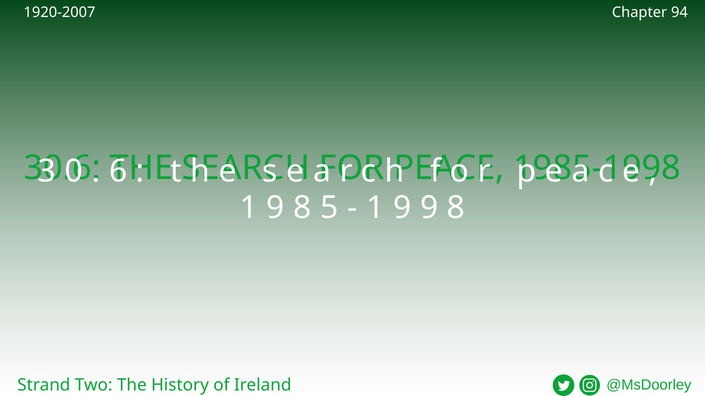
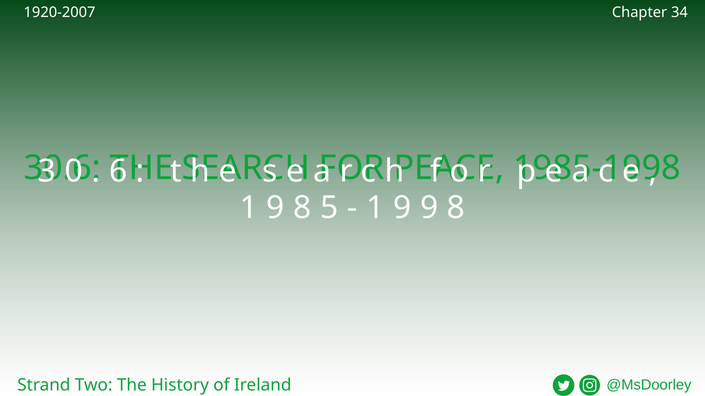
94: 94 -> 34 (679, 12)
